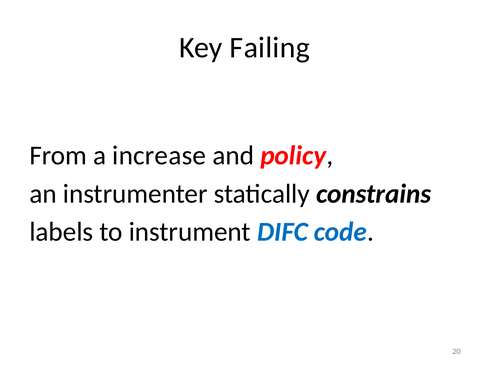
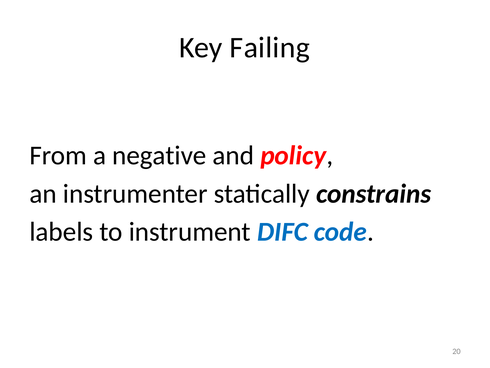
increase: increase -> negative (159, 155)
